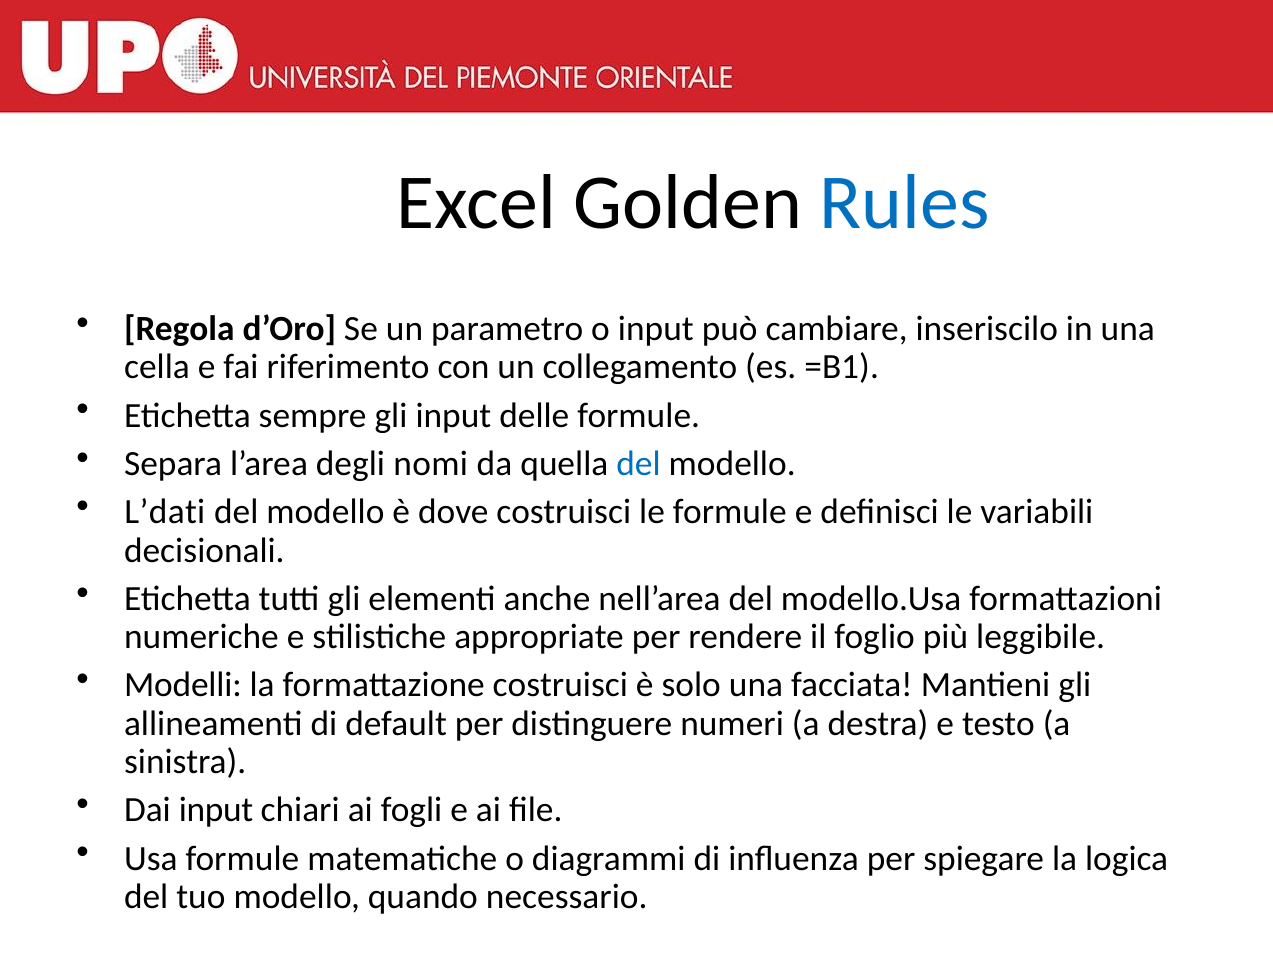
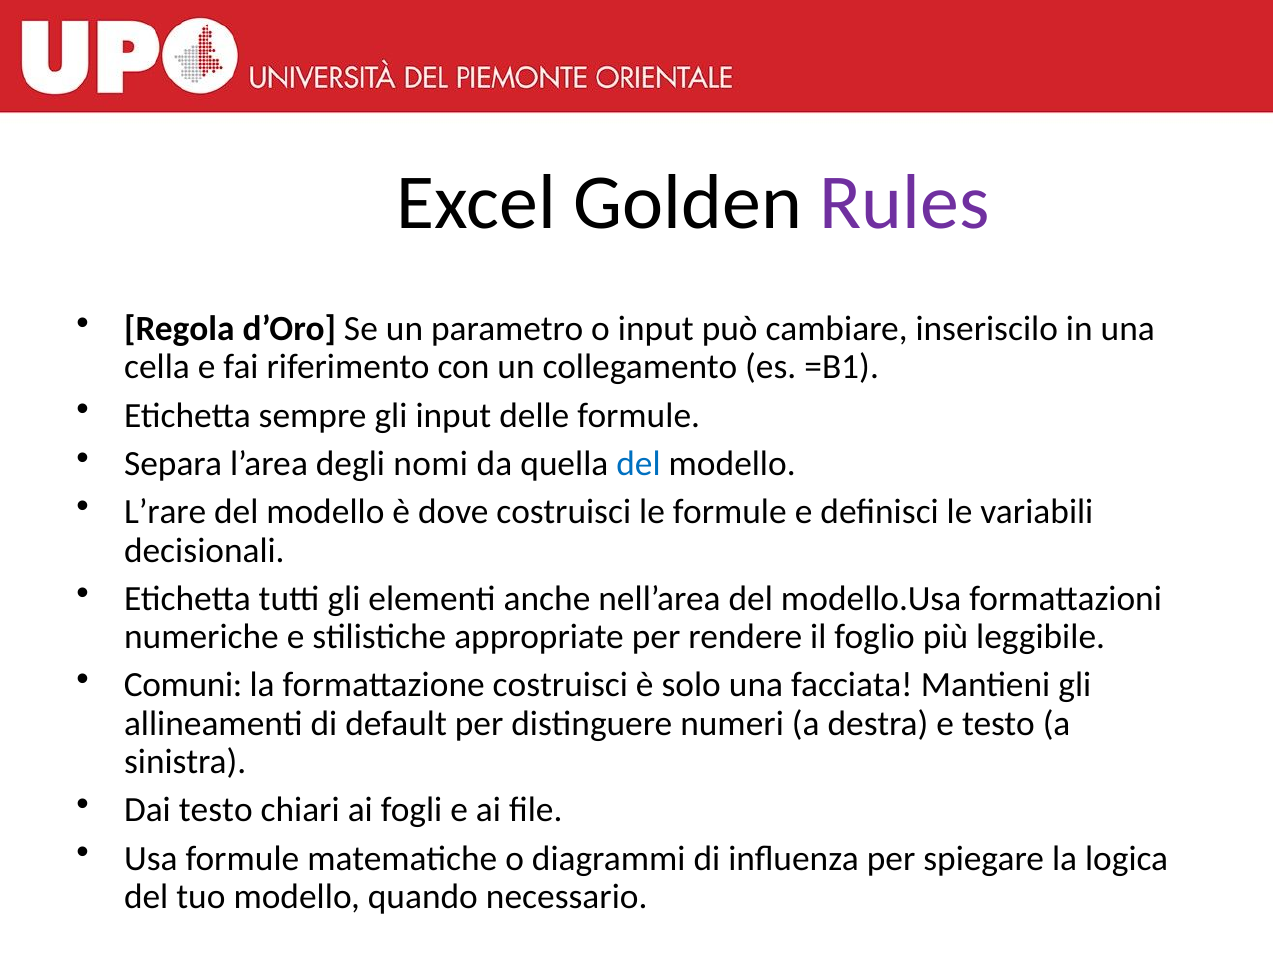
Rules colour: blue -> purple (905, 203)
L’dati: L’dati -> L’rare (165, 512)
Modelli: Modelli -> Comuni (183, 685)
Dai input: input -> testo (216, 810)
